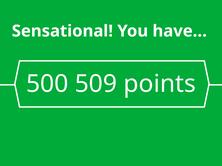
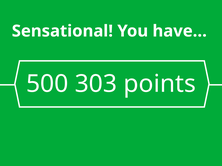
509: 509 -> 303 (96, 84)
